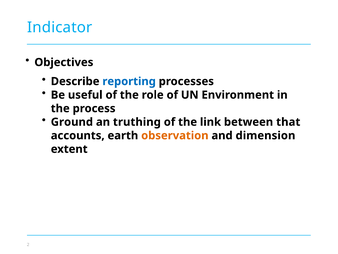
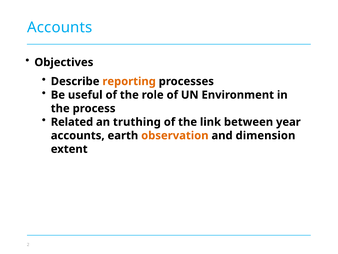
Indicator: Indicator -> Accounts (60, 27)
reporting colour: blue -> orange (129, 81)
Ground: Ground -> Related (72, 122)
that: that -> year (288, 122)
